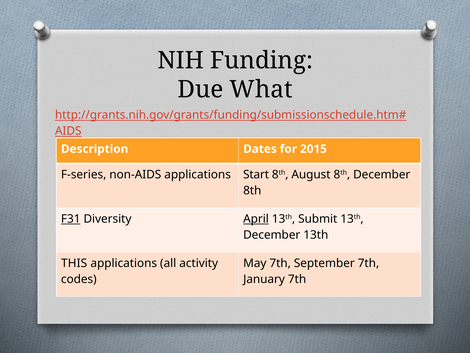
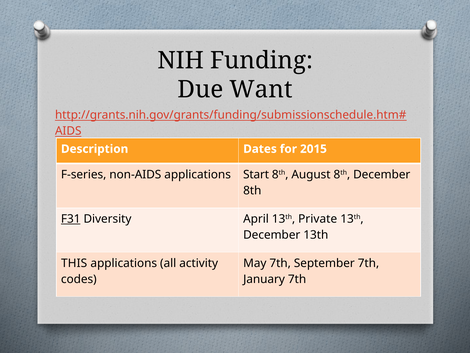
What: What -> Want (261, 90)
April underline: present -> none (256, 219)
Submit: Submit -> Private (318, 219)
